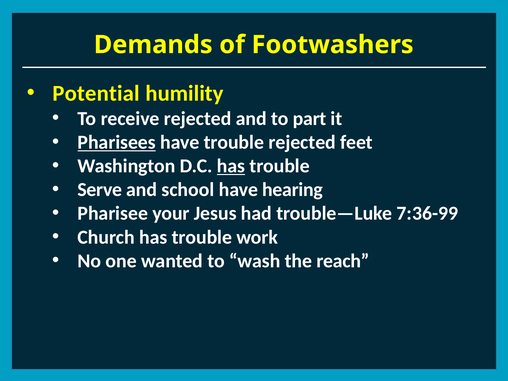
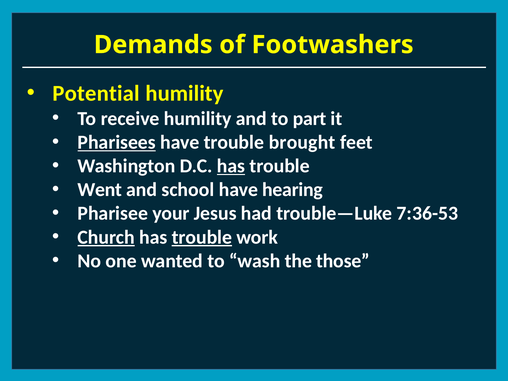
receive rejected: rejected -> humility (198, 119)
trouble rejected: rejected -> brought (302, 142)
Serve: Serve -> Went (100, 190)
7:36-99: 7:36-99 -> 7:36-53 (427, 213)
Church underline: none -> present (106, 237)
trouble underline: none -> present (202, 237)
reach: reach -> those (343, 261)
